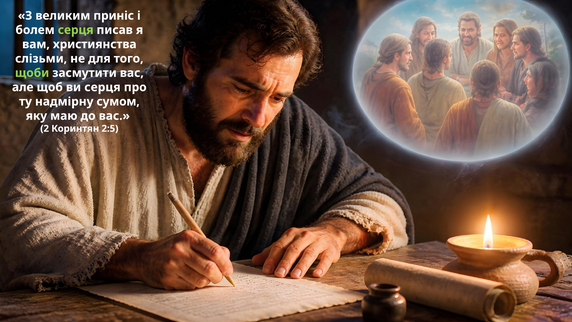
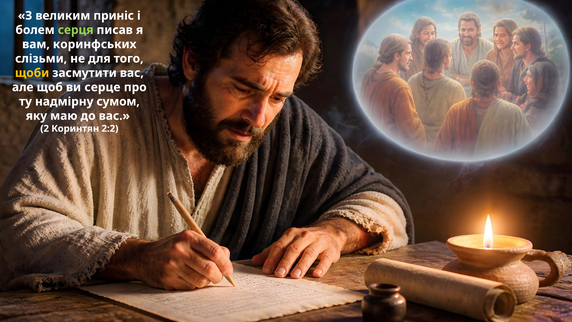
християнства: християнства -> коринфських (95, 44)
щоби colour: light green -> yellow (32, 73)
ви серця: серця -> серце (102, 87)
2:5: 2:5 -> 2:2 (110, 128)
